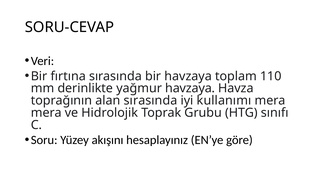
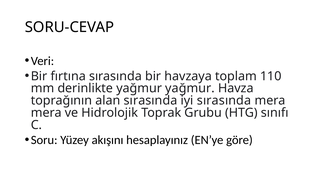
yağmur havzaya: havzaya -> yağmur (190, 88)
iyi kullanımı: kullanımı -> sırasında (224, 100)
